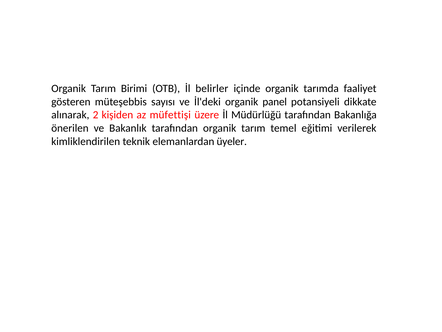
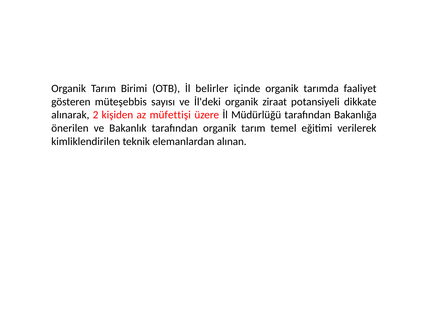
panel: panel -> ziraat (275, 102)
üyeler: üyeler -> alınan (232, 141)
